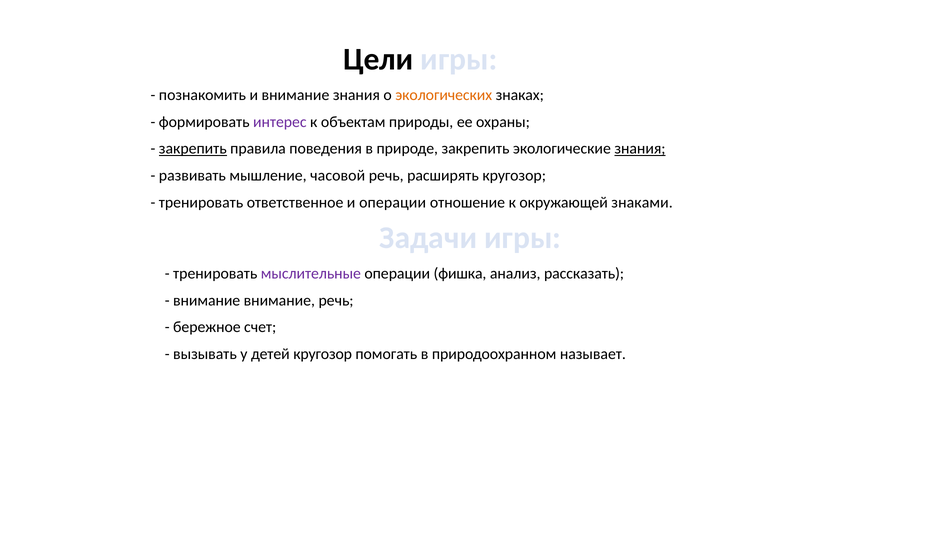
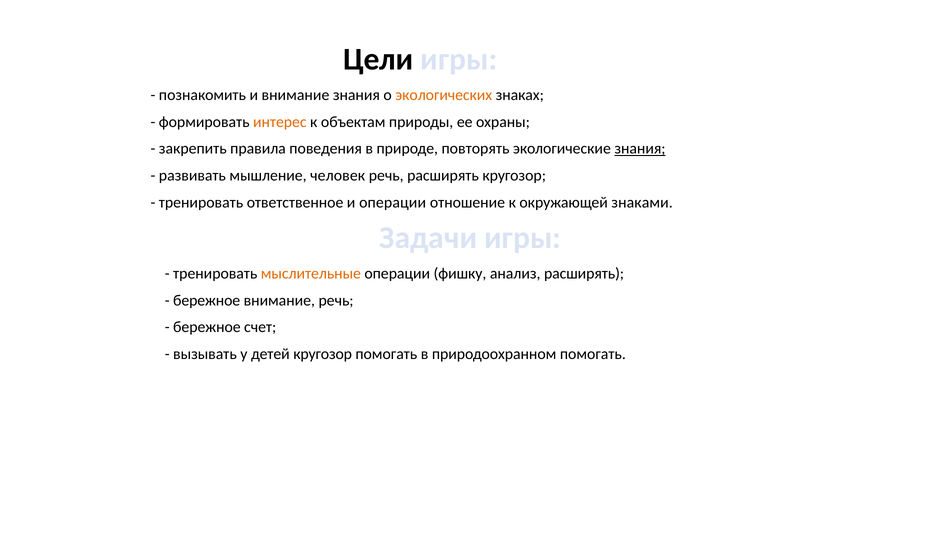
интерес colour: purple -> orange (280, 122)
закрепить underline: present -> none (193, 149)
природе закрепить: закрепить -> повторять (475, 149)
часовой: часовой -> человек (338, 176)
мыслительные colour: purple -> orange (311, 274)
фишка: фишка -> фишку (460, 274)
анализ рассказать: рассказать -> расширять (584, 274)
внимание: внимание -> бережное (207, 300)
природоохранном называет: называет -> помогать (593, 354)
